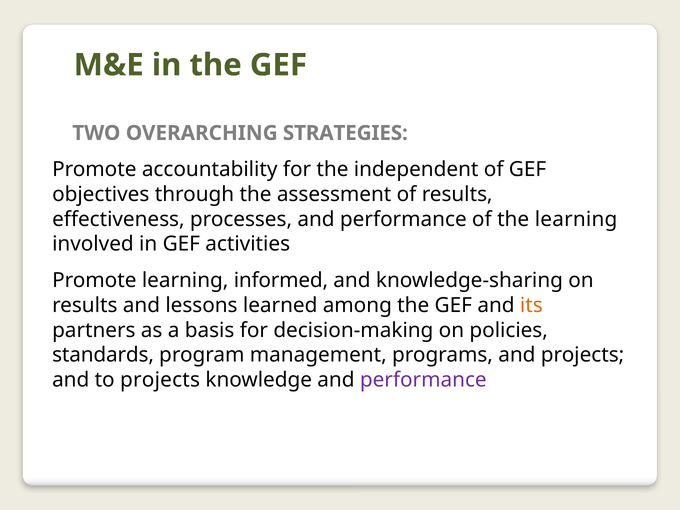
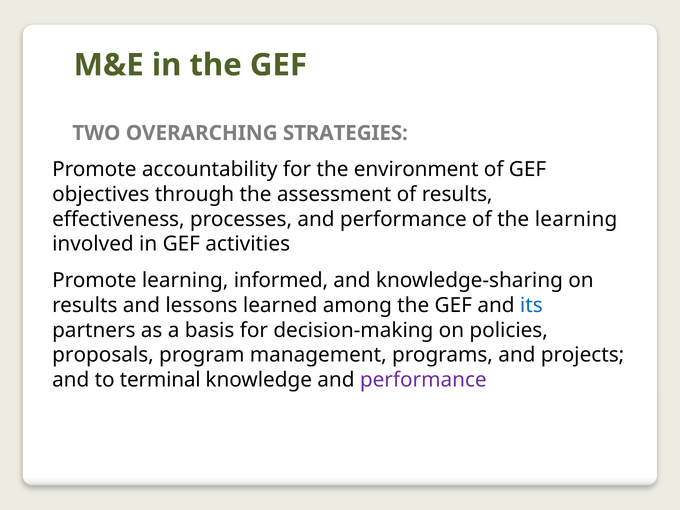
independent: independent -> environment (416, 169)
its colour: orange -> blue (531, 305)
standards: standards -> proposals (103, 355)
to projects: projects -> terminal (160, 380)
